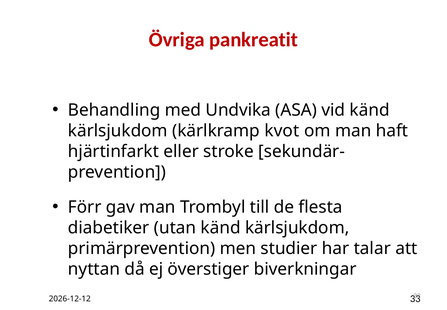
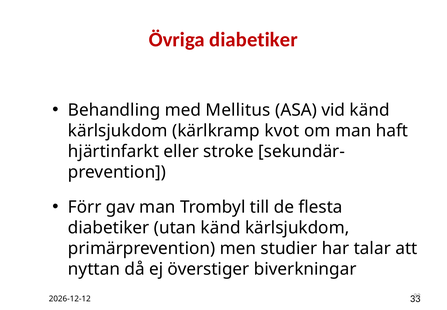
Övriga pankreatit: pankreatit -> diabetiker (254, 40)
Undvika: Undvika -> Mellitus (238, 110)
